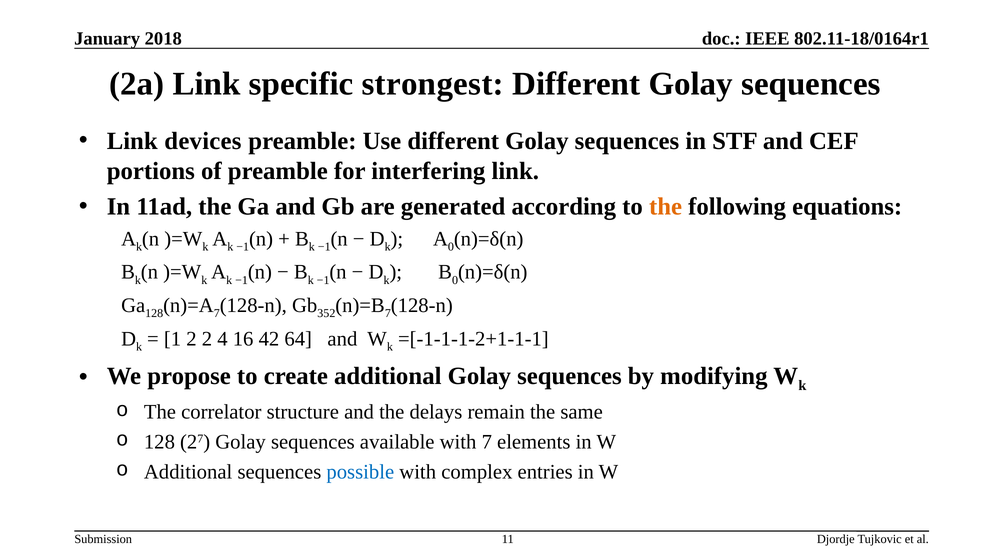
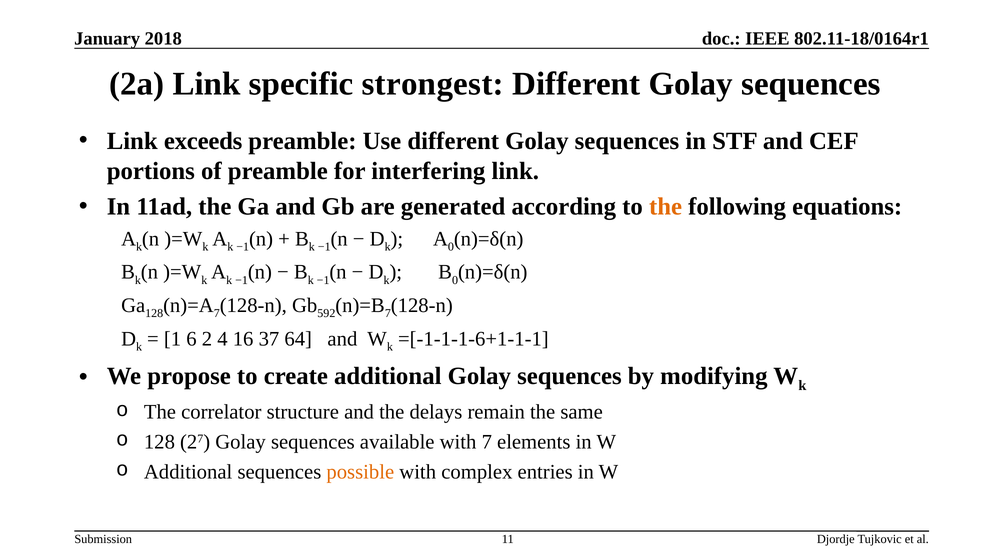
devices: devices -> exceeds (203, 141)
352: 352 -> 592 (326, 314)
1 2: 2 -> 6 (191, 339)
42: 42 -> 37 (269, 339)
=[-1-1-1-2+1-1-1: =[-1-1-1-2+1-1-1 -> =[-1-1-1-6+1-1-1 (473, 339)
possible colour: blue -> orange (360, 472)
